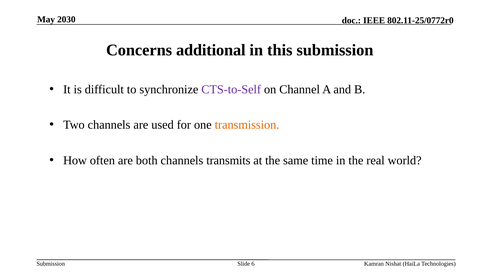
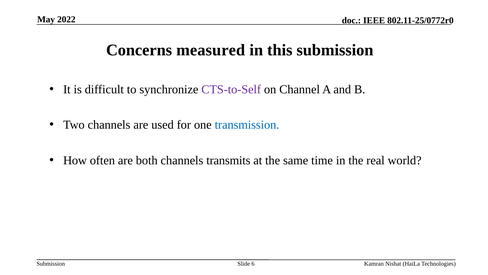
2030: 2030 -> 2022 (66, 19)
additional: additional -> measured (211, 50)
transmission colour: orange -> blue (247, 125)
